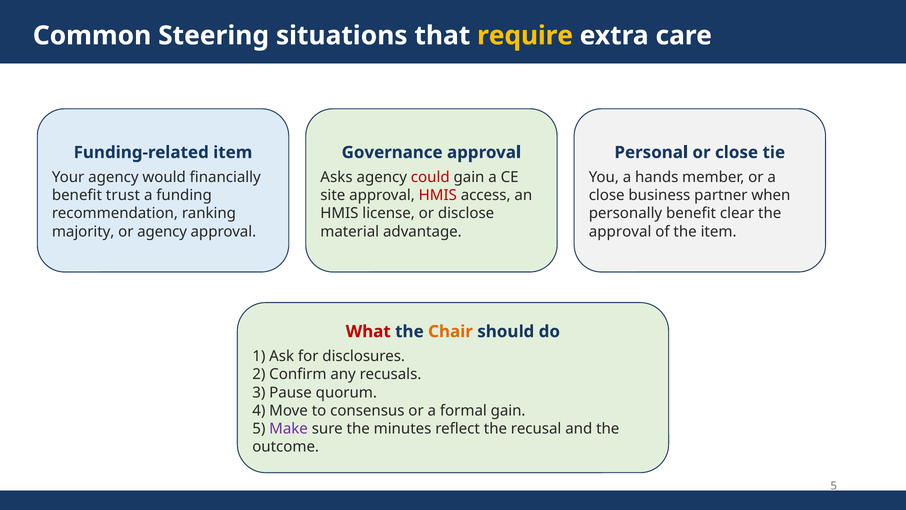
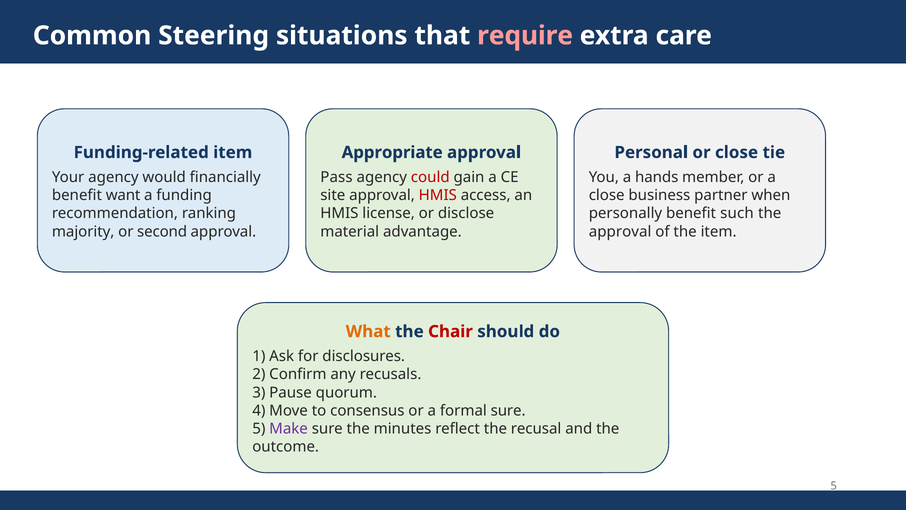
require colour: yellow -> pink (525, 36)
Governance: Governance -> Appropriate (392, 152)
Asks: Asks -> Pass (336, 177)
trust: trust -> want (123, 195)
clear: clear -> such (737, 213)
or agency: agency -> second (162, 231)
What colour: red -> orange (368, 331)
Chair colour: orange -> red (450, 331)
formal gain: gain -> sure (508, 410)
